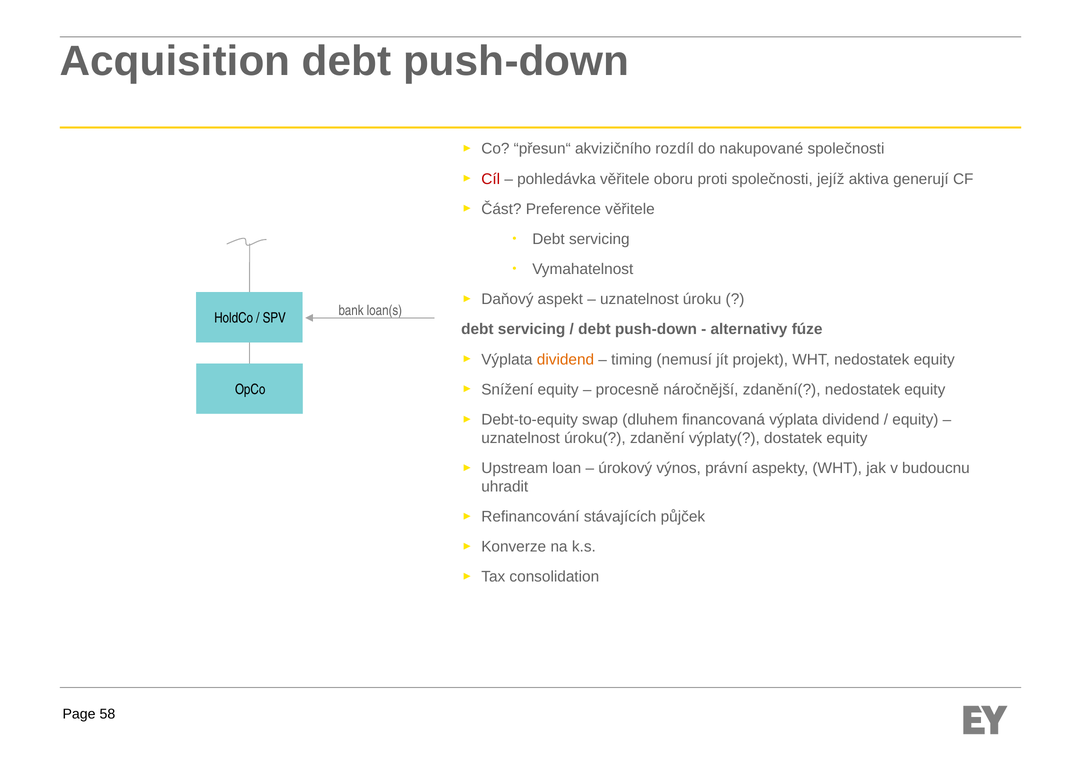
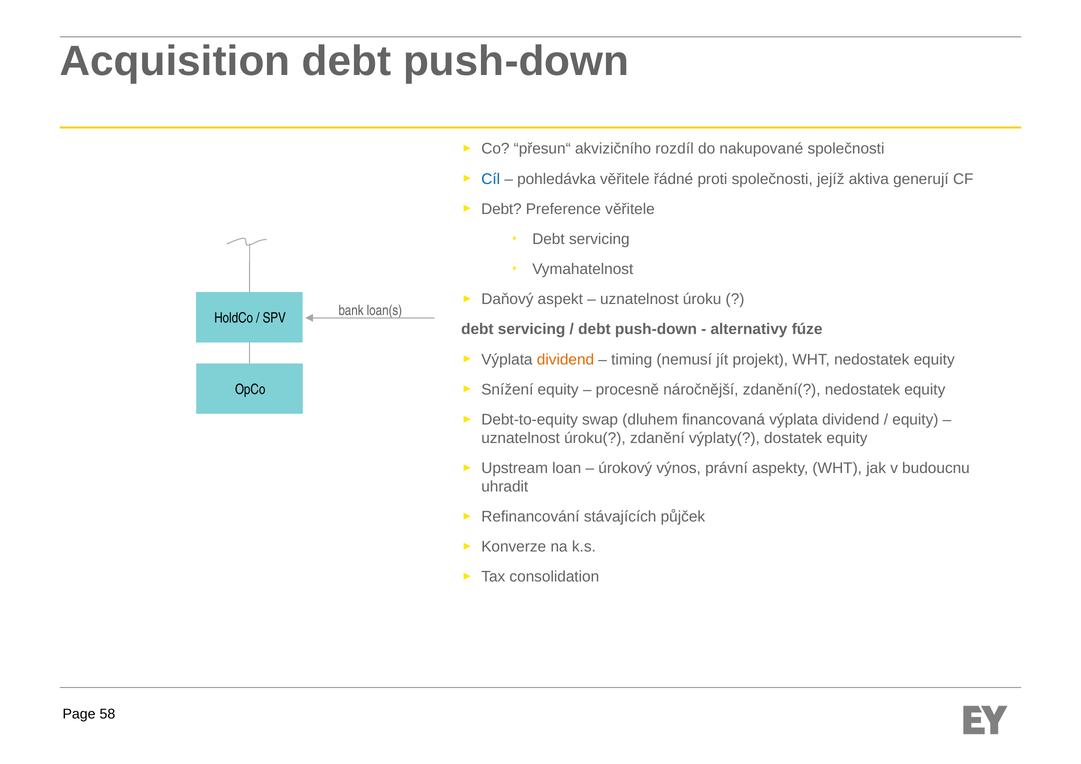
Cíl colour: red -> blue (491, 179)
oboru: oboru -> řádné (674, 179)
Část: Část -> Debt (501, 209)
